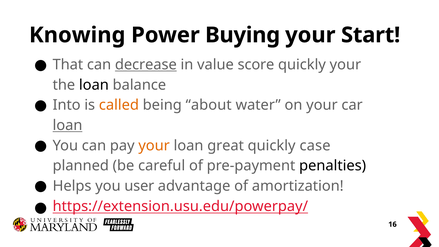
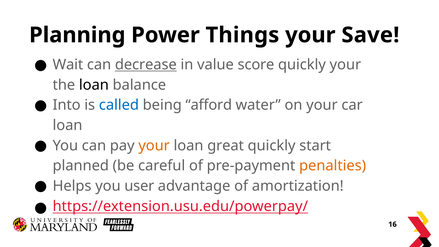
Knowing: Knowing -> Planning (77, 35)
Buying: Buying -> Things (242, 35)
Start: Start -> Save (370, 35)
That: That -> Wait (68, 65)
called colour: orange -> blue (119, 105)
about: about -> afford (209, 105)
loan underline: present -> none (68, 125)
case: case -> start (315, 145)
penalties colour: black -> orange (333, 166)
